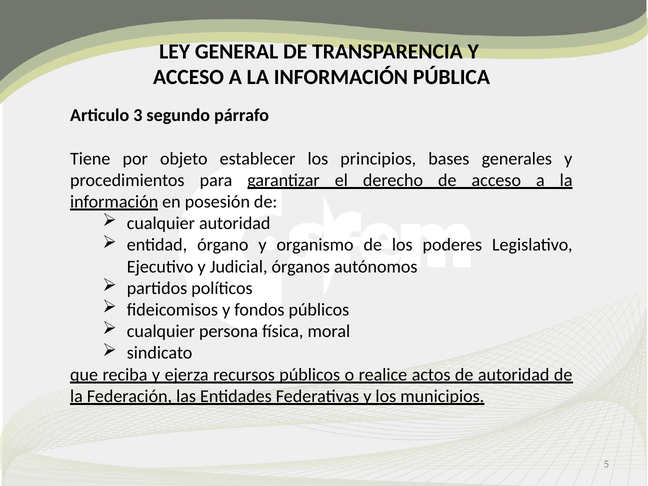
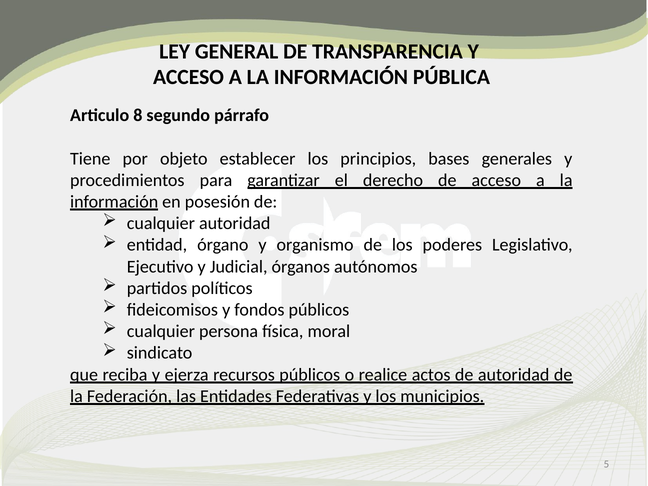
3: 3 -> 8 (138, 115)
